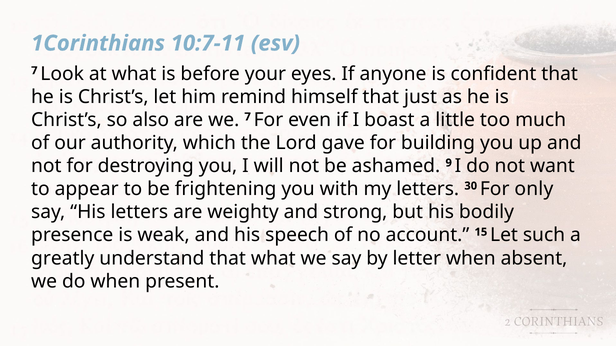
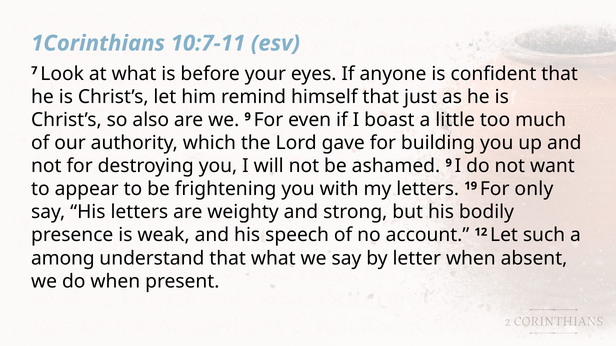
we 7: 7 -> 9 (248, 117)
30: 30 -> 19 (471, 186)
15: 15 -> 12 (481, 232)
greatly: greatly -> among (63, 259)
